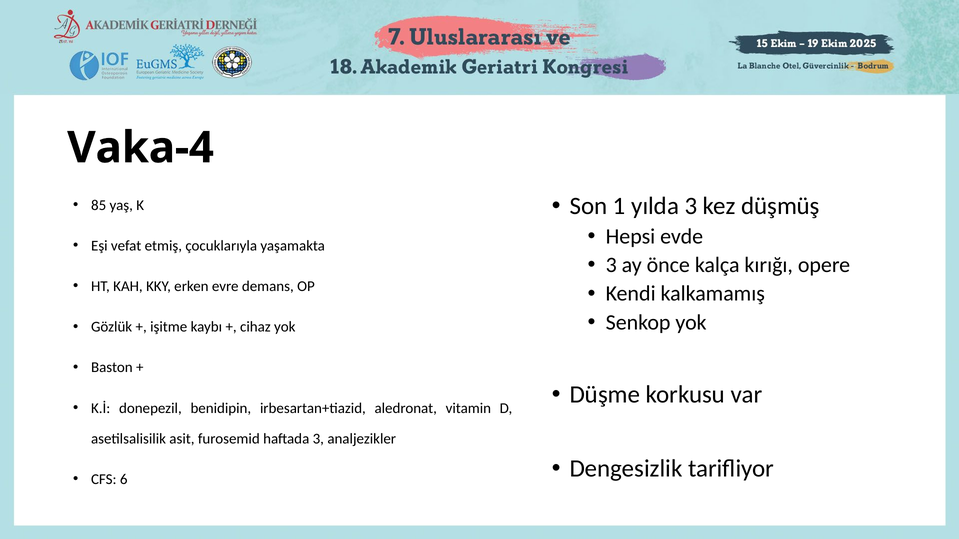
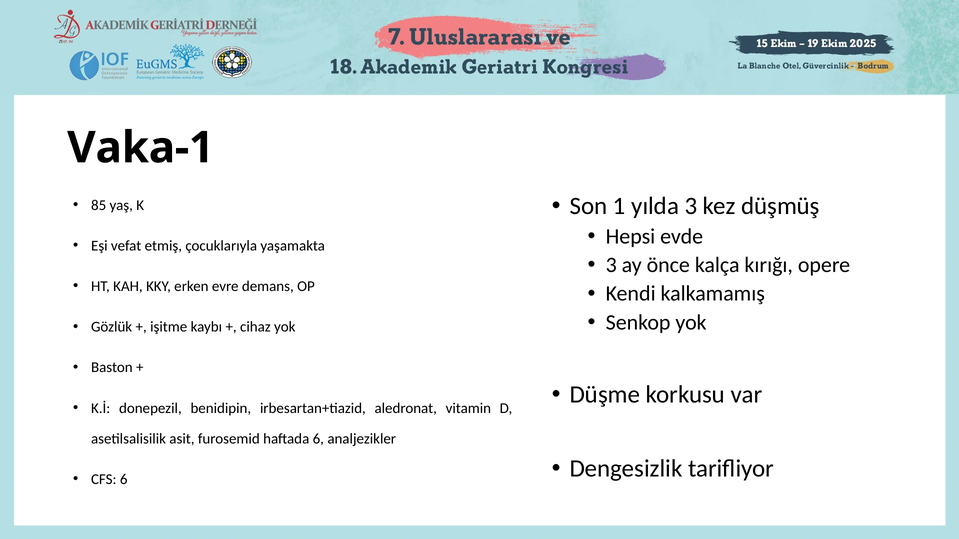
Vaka-4: Vaka-4 -> Vaka-1 (141, 148)
haftada 3: 3 -> 6 (318, 439)
